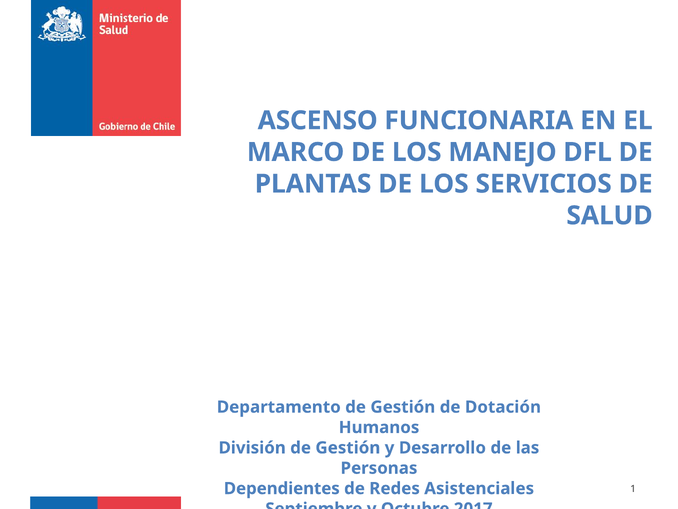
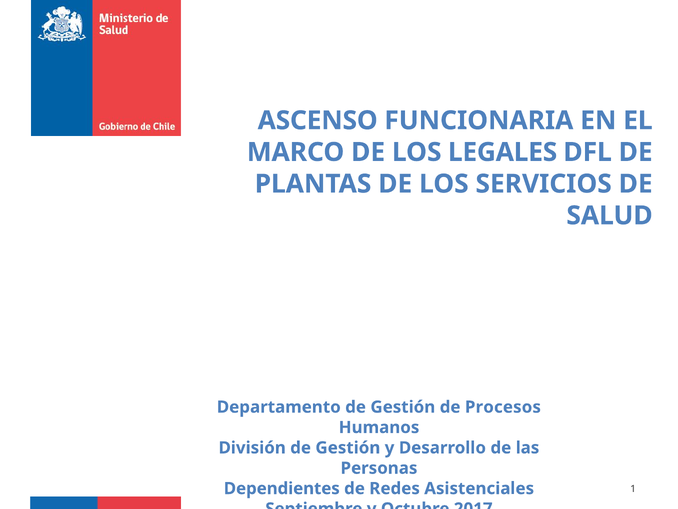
MANEJO: MANEJO -> LEGALES (503, 152)
Dotación: Dotación -> Procesos (503, 407)
